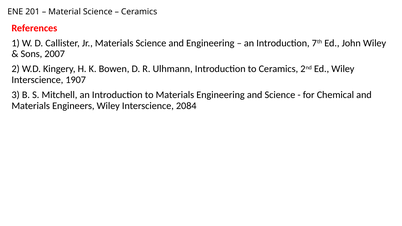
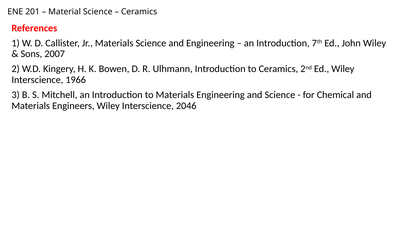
1907: 1907 -> 1966 (76, 80)
2084: 2084 -> 2046 (186, 106)
